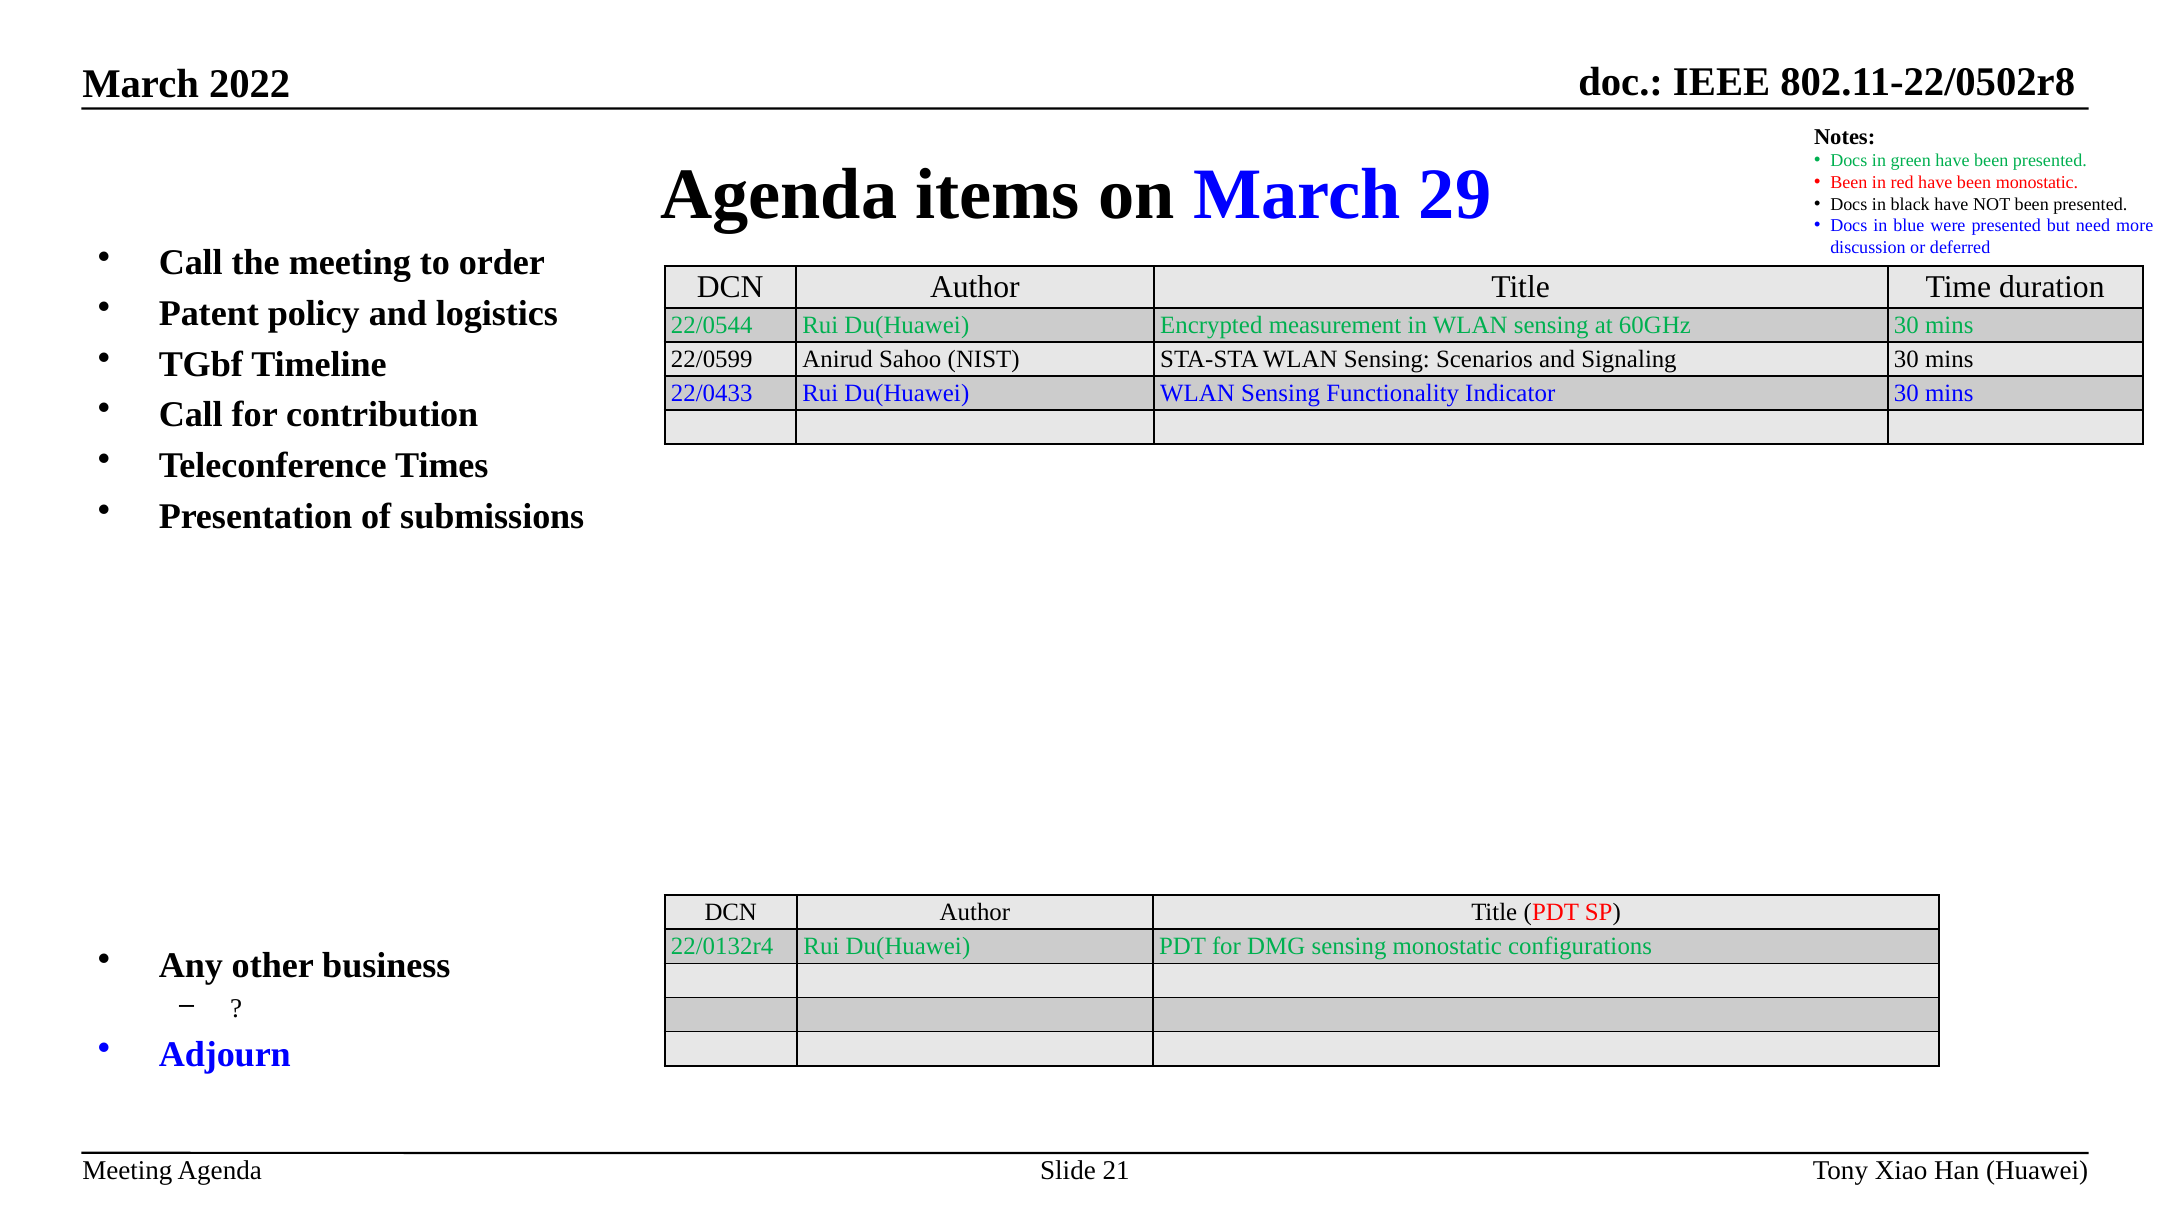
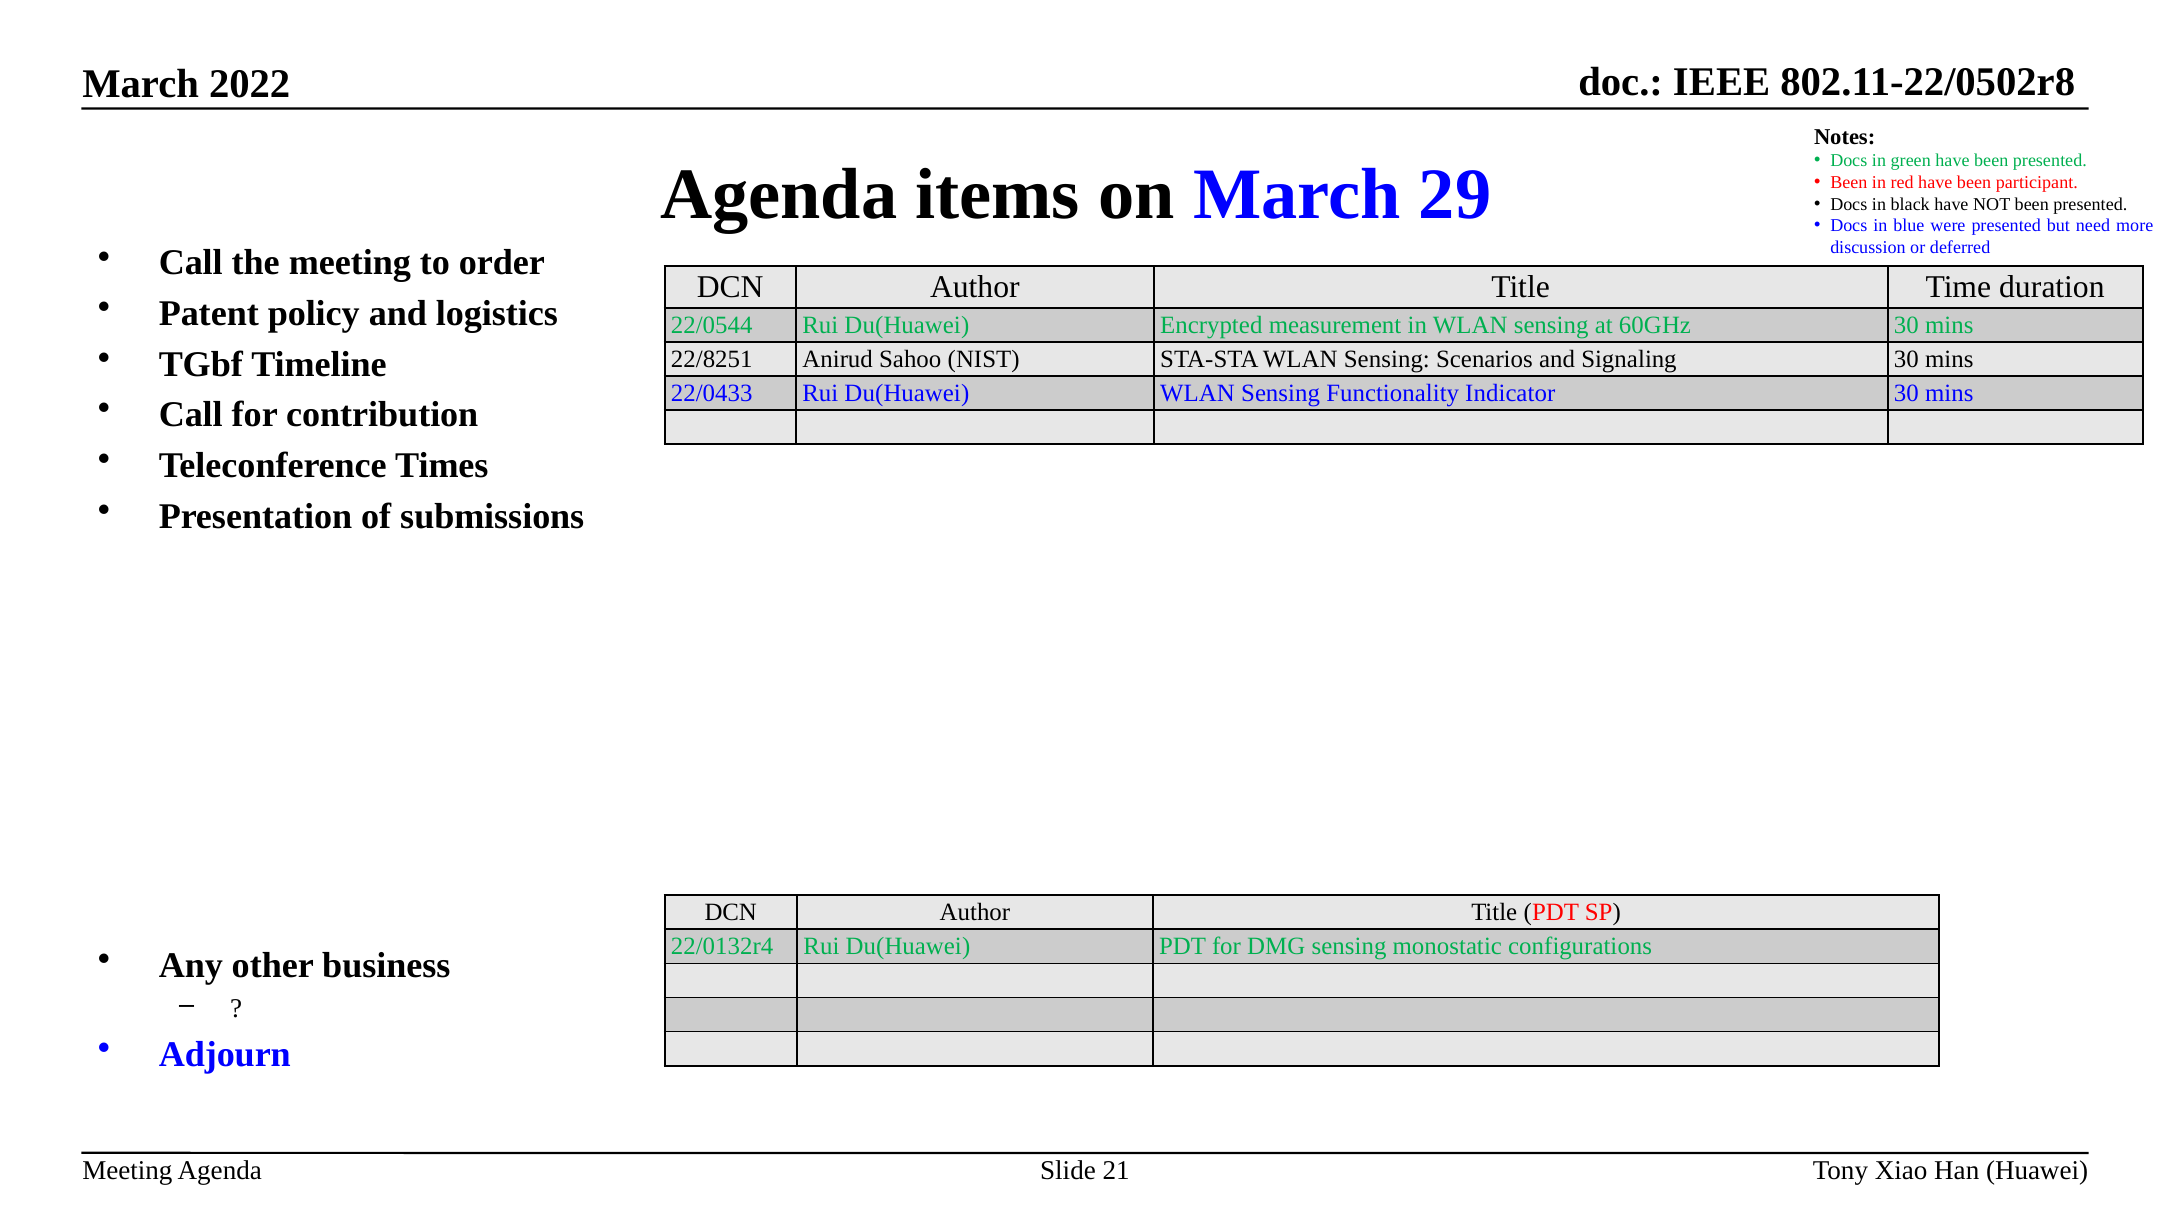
been monostatic: monostatic -> participant (2037, 182)
22/0599: 22/0599 -> 22/8251 (712, 359)
